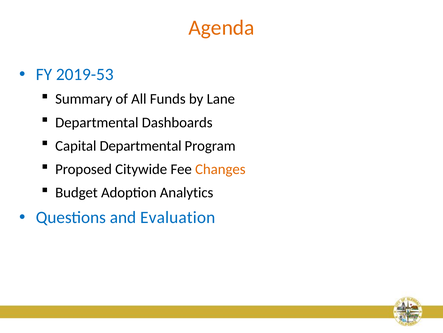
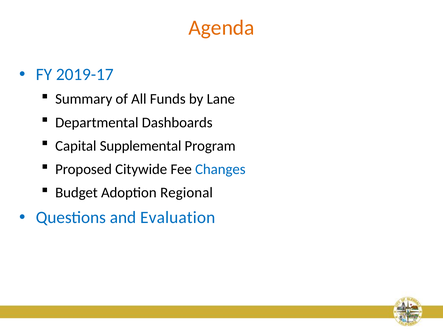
2019-53: 2019-53 -> 2019-17 (85, 74)
Capital Departmental: Departmental -> Supplemental (141, 146)
Changes colour: orange -> blue (220, 169)
Analytics: Analytics -> Regional (187, 192)
